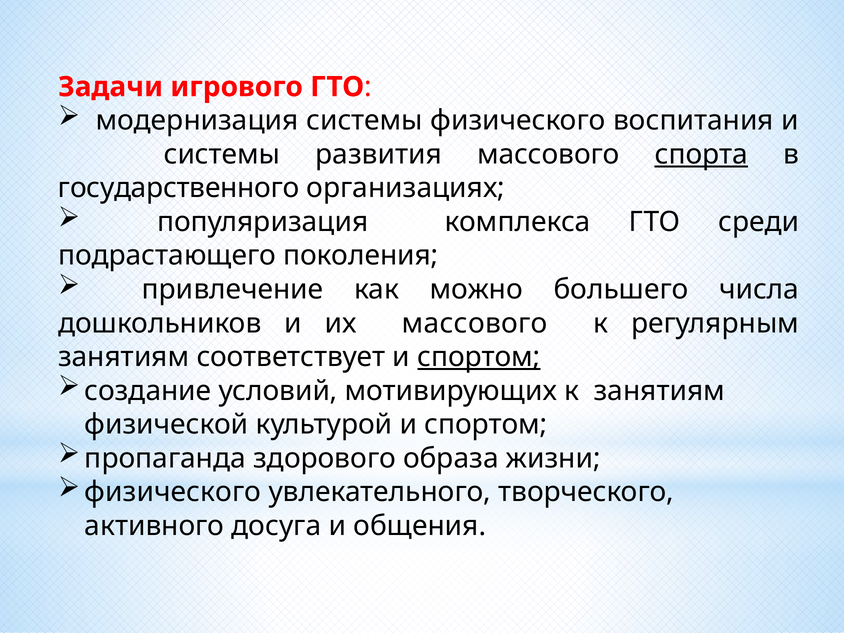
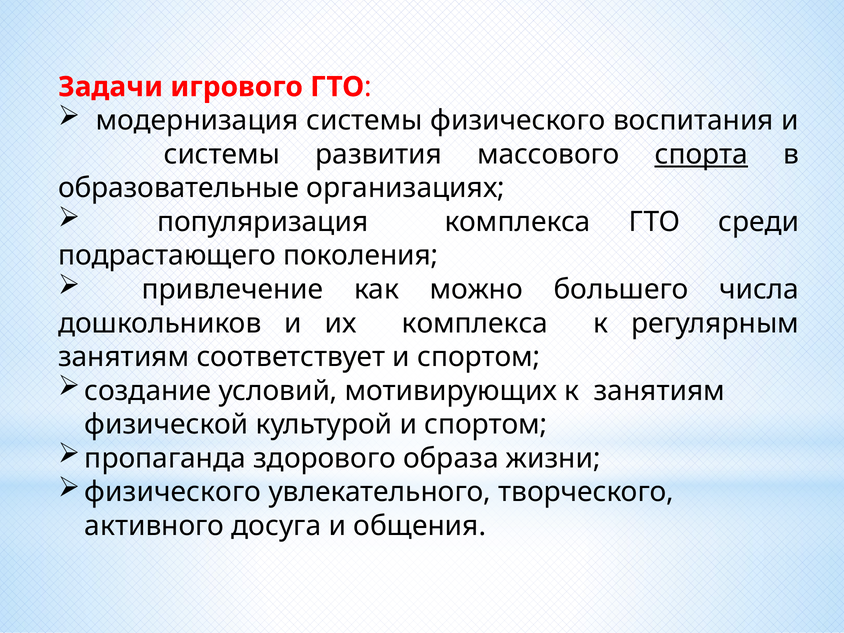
государственного: государственного -> образовательные (179, 188)
их массового: массового -> комплекса (475, 323)
спортом underline: present -> none (479, 357)
